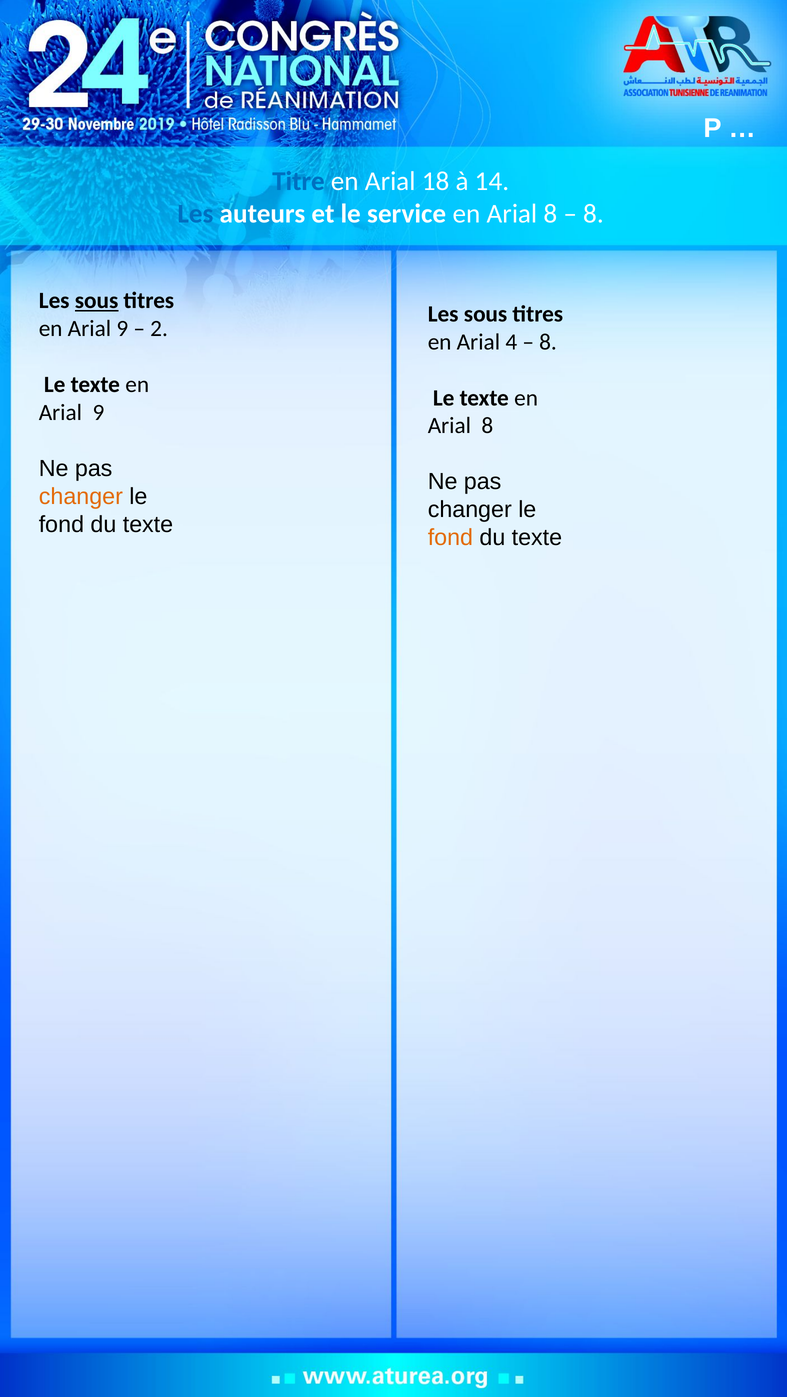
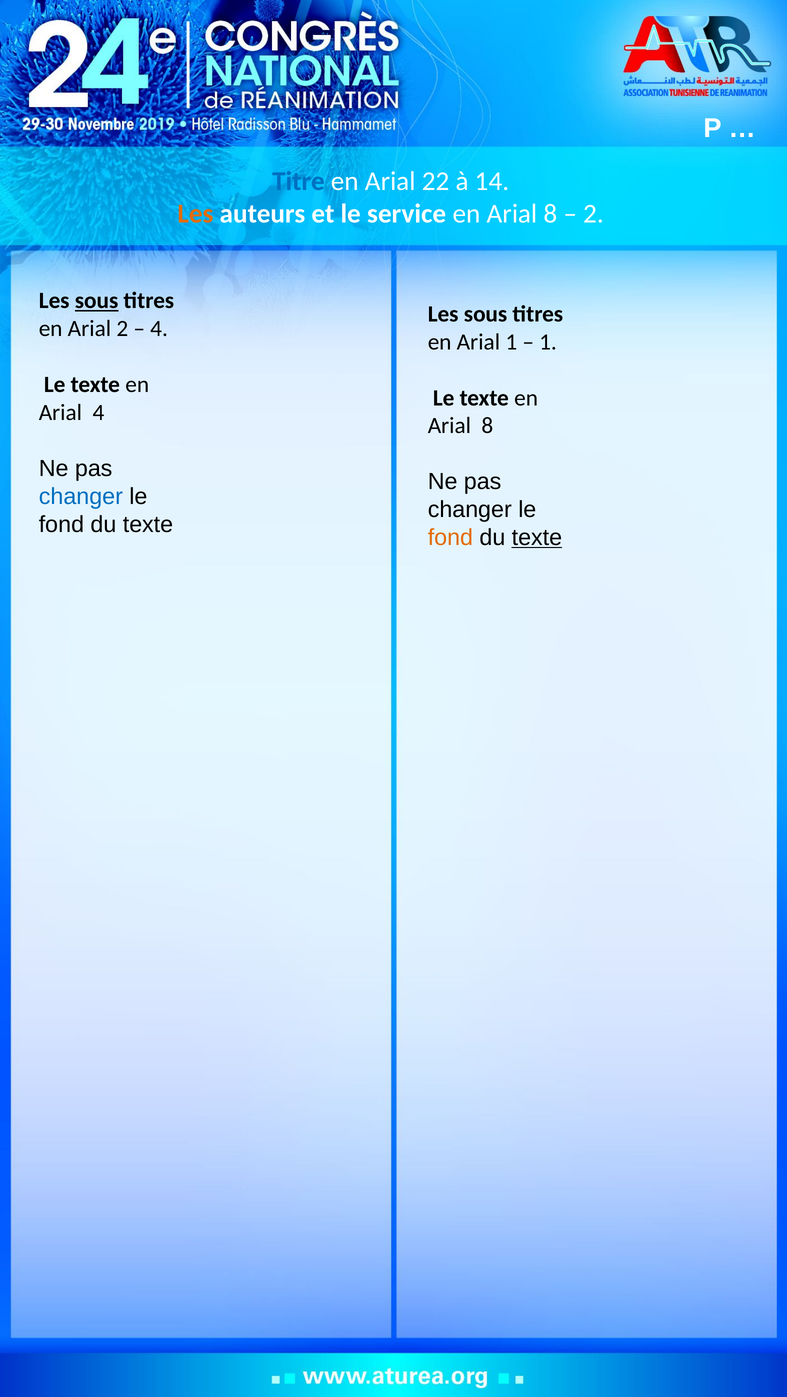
18: 18 -> 22 (436, 181)
Les colour: blue -> orange (195, 214)
8: 8 -> 2 (593, 214)
9: 9 -> 2 (122, 329)
2: 2 -> 4 (159, 329)
Arial 4: 4 -> 1 (511, 342)
8: 8 -> 1 (548, 342)
9: 9 -> 4 (98, 413)
changer colour: orange -> blue (81, 497)
texte underline: none -> present (537, 538)
